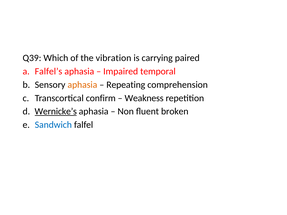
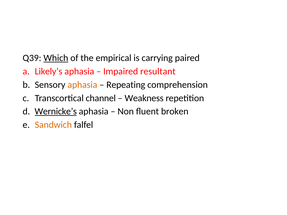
Which underline: none -> present (56, 58)
vibration: vibration -> empirical (114, 58)
Falfel’s: Falfel’s -> Likely’s (49, 71)
temporal: temporal -> resultant (158, 71)
confirm: confirm -> channel (101, 98)
Sandwich colour: blue -> orange (53, 125)
